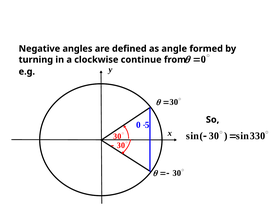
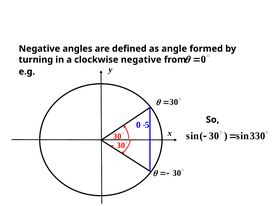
clockwise continue: continue -> negative (141, 60)
